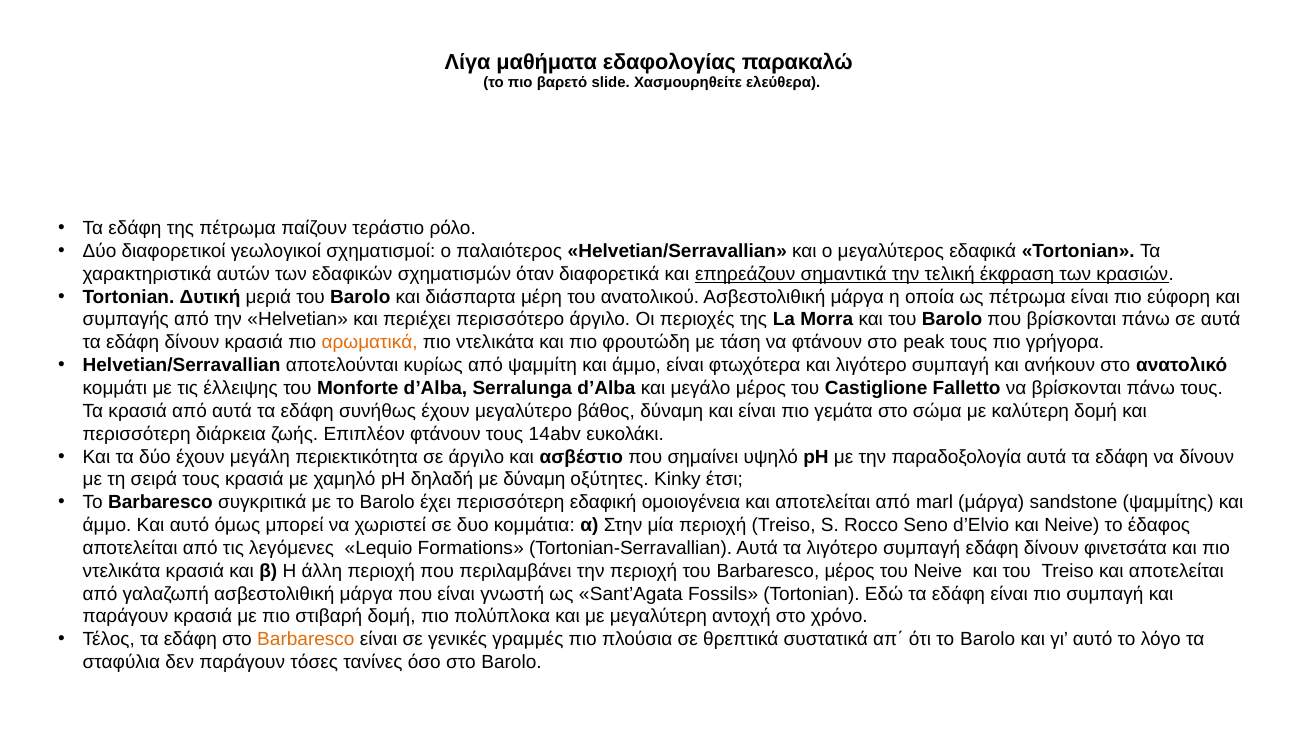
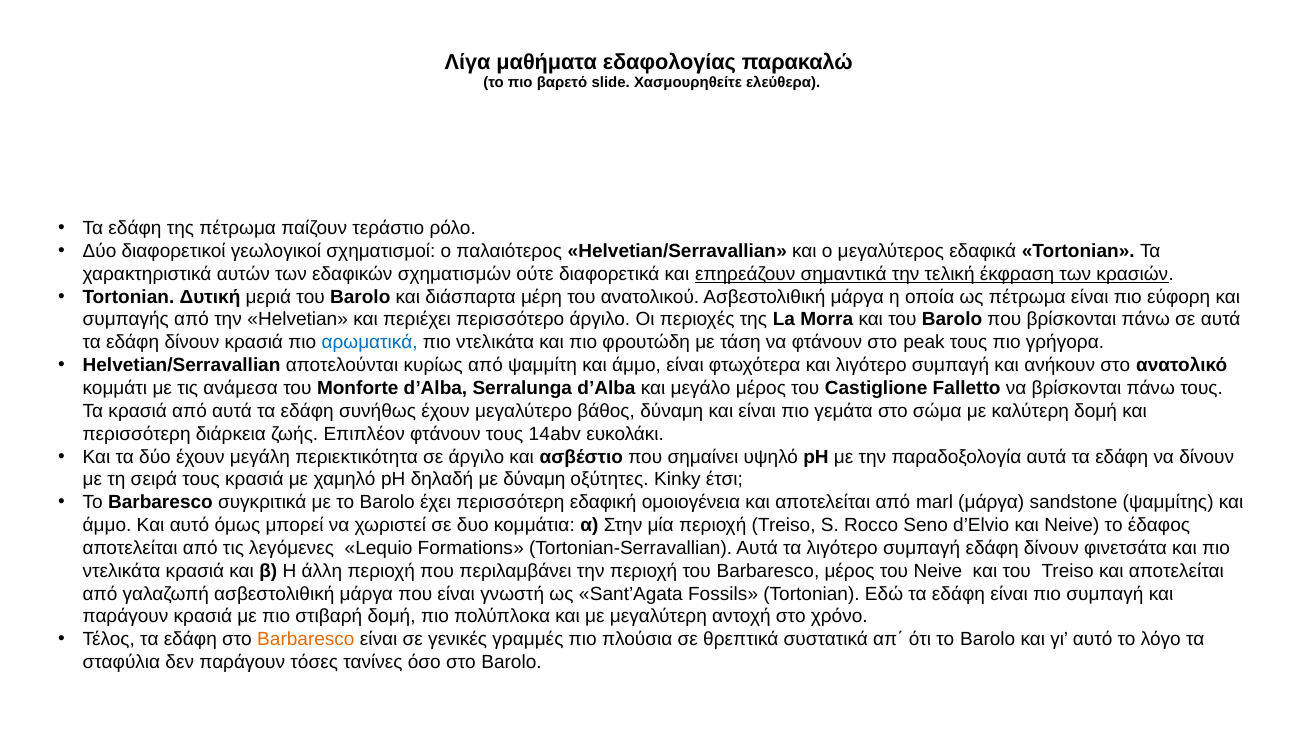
όταν: όταν -> ούτε (535, 274)
αρωματικά colour: orange -> blue (370, 342)
έλλειψης: έλλειψης -> ανάμεσα (241, 388)
